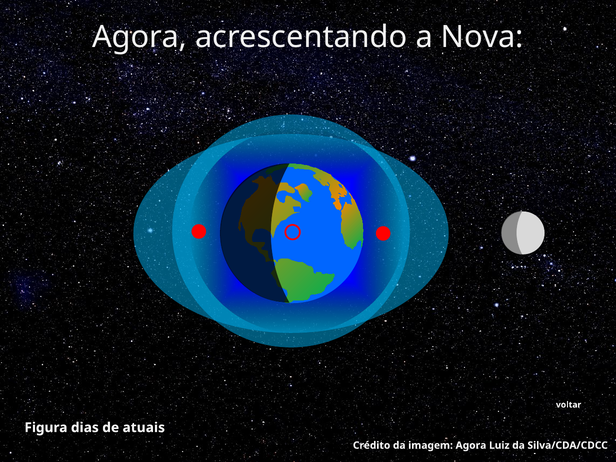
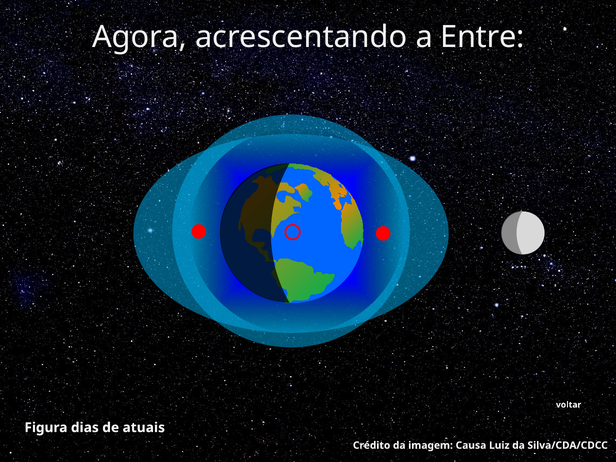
Nova: Nova -> Entre (482, 37)
imagem Agora: Agora -> Causa (471, 445)
